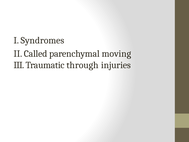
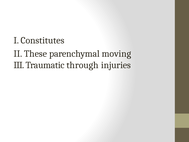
Syndromes: Syndromes -> Constitutes (42, 40)
Called: Called -> These (35, 54)
